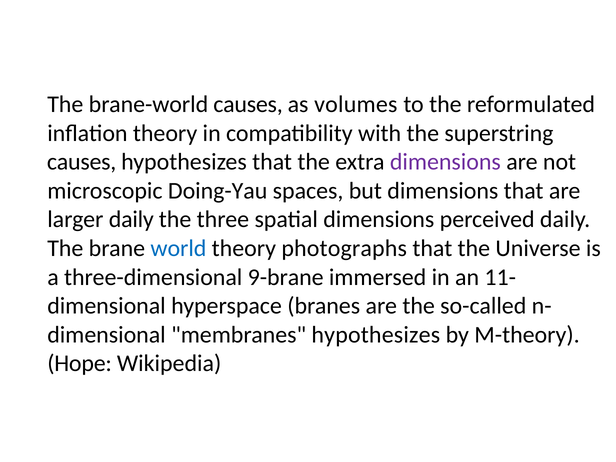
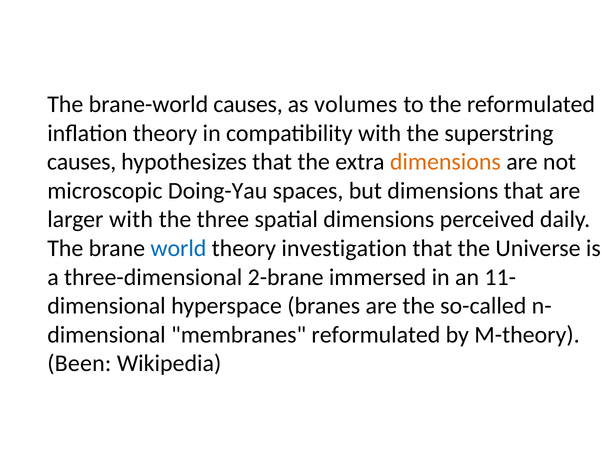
dimensions colour: purple -> orange (445, 162)
larger daily: daily -> with (131, 220)
photographs: photographs -> investigation (344, 248)
9-brane: 9-brane -> 2-brane (286, 277)
membranes hypothesizes: hypothesizes -> reformulated (376, 335)
Hope: Hope -> Been (79, 363)
